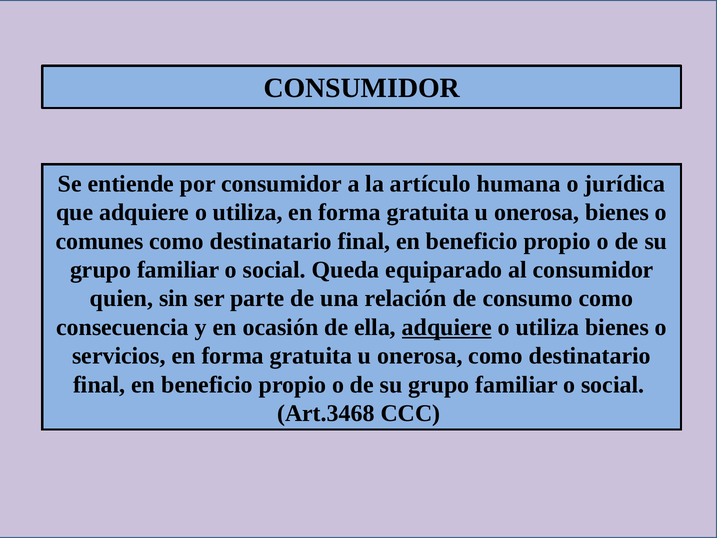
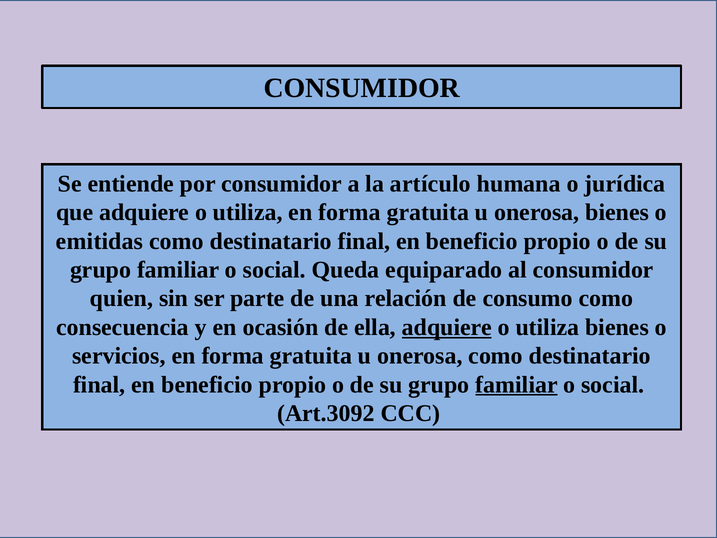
comunes: comunes -> emitidas (100, 241)
familiar underline: none -> present (517, 384)
Art.3468: Art.3468 -> Art.3092 (326, 413)
